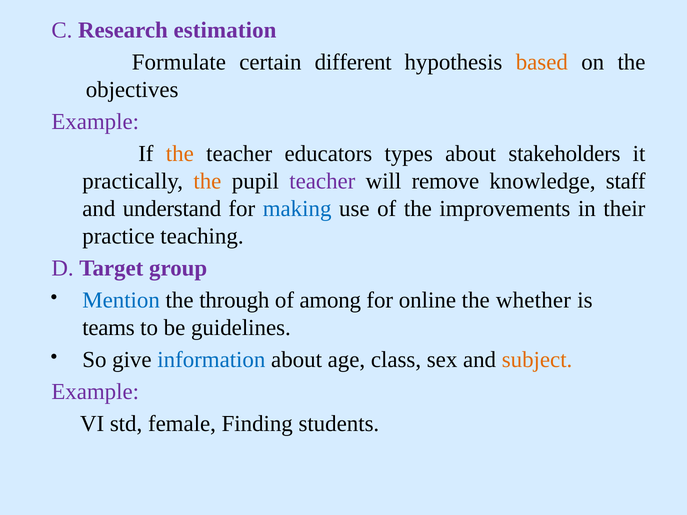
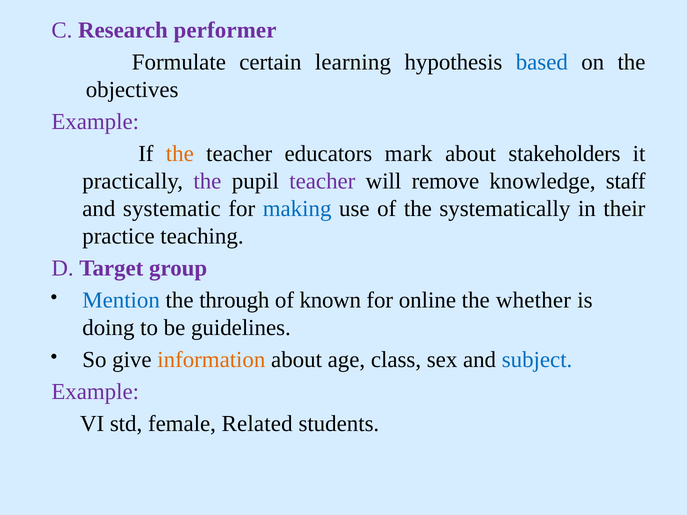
estimation: estimation -> performer (225, 30)
different: different -> learning (353, 62)
based colour: orange -> blue (542, 62)
types: types -> mark (409, 154)
the colour: orange -> purple (207, 181)
understand: understand -> systematic (172, 209)
improvements: improvements -> systematically (505, 209)
among: among -> known (330, 300)
teams: teams -> doing (108, 328)
information colour: blue -> orange (211, 360)
subject colour: orange -> blue (537, 360)
Finding: Finding -> Related (257, 424)
